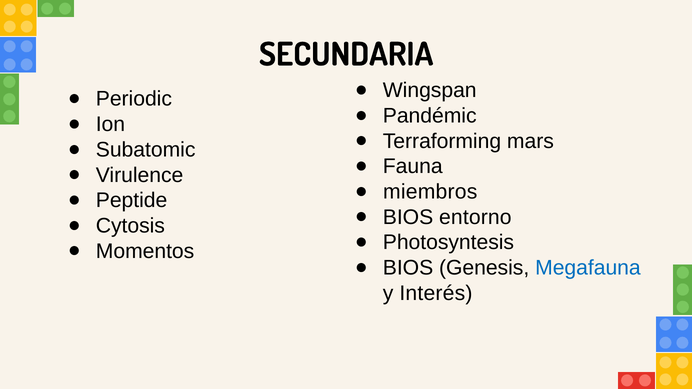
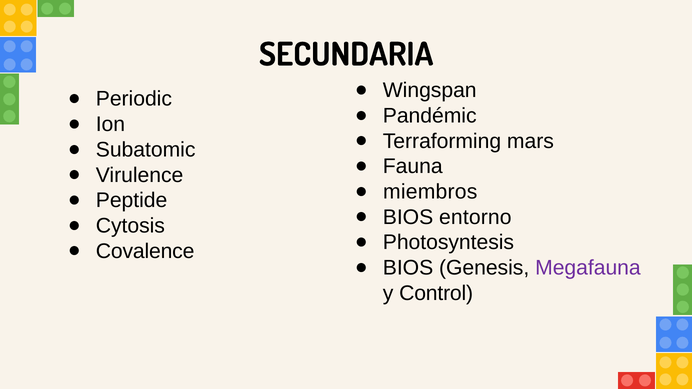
Momentos: Momentos -> Covalence (145, 251)
Megafauna colour: blue -> purple (588, 268)
Interés: Interés -> Control (436, 293)
